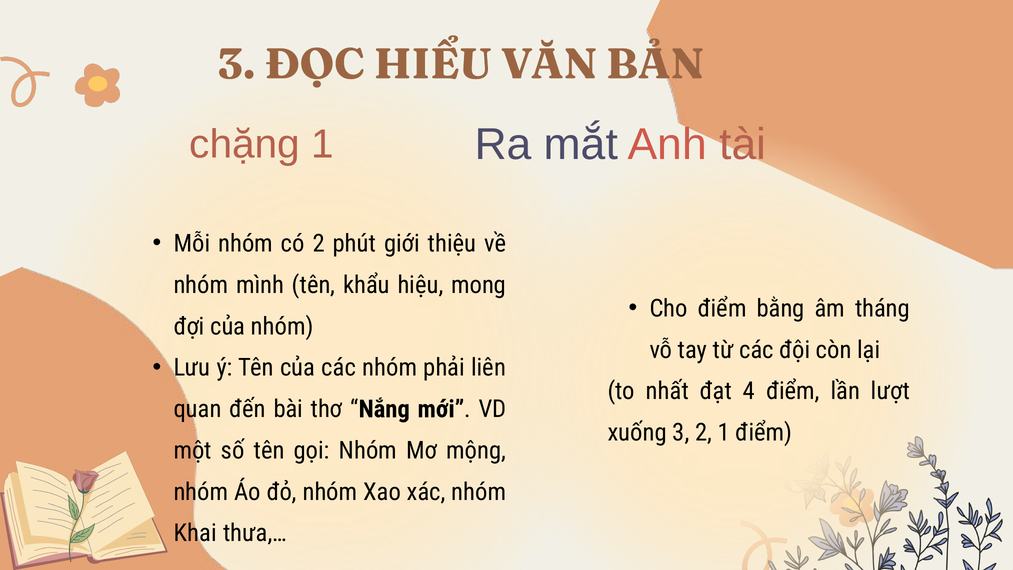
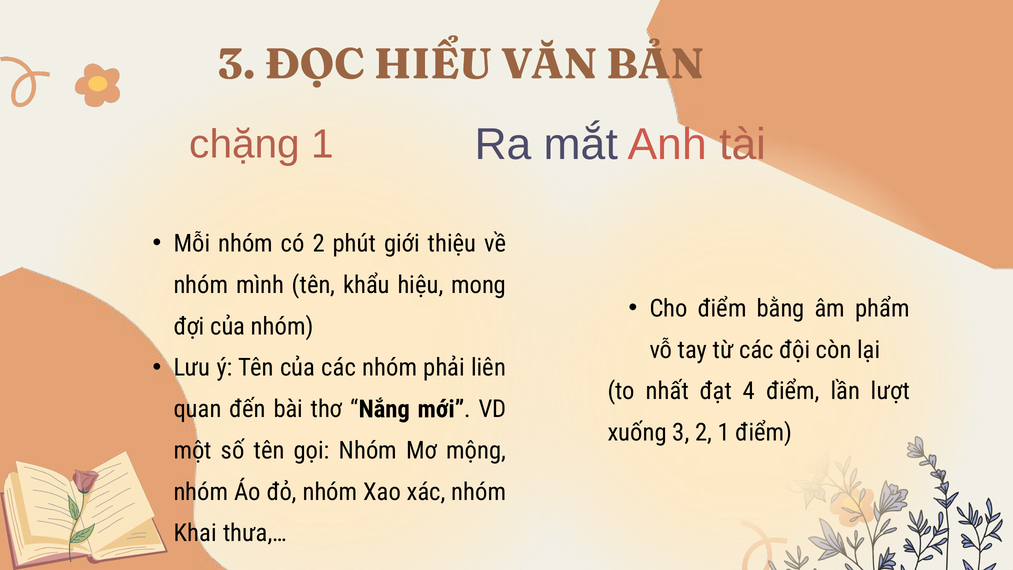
tháng: tháng -> phẩm (882, 308)
